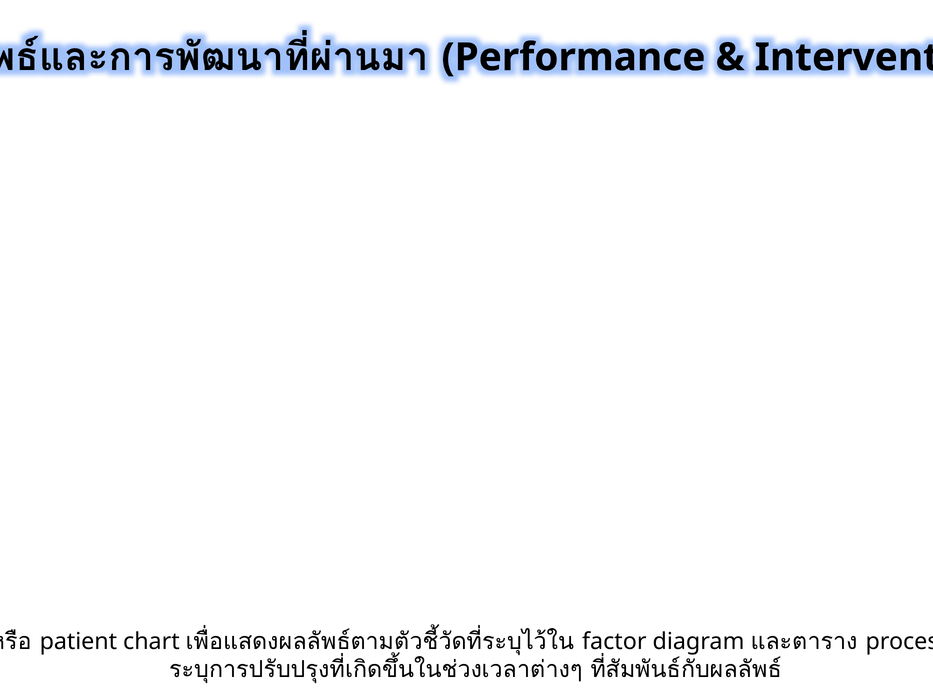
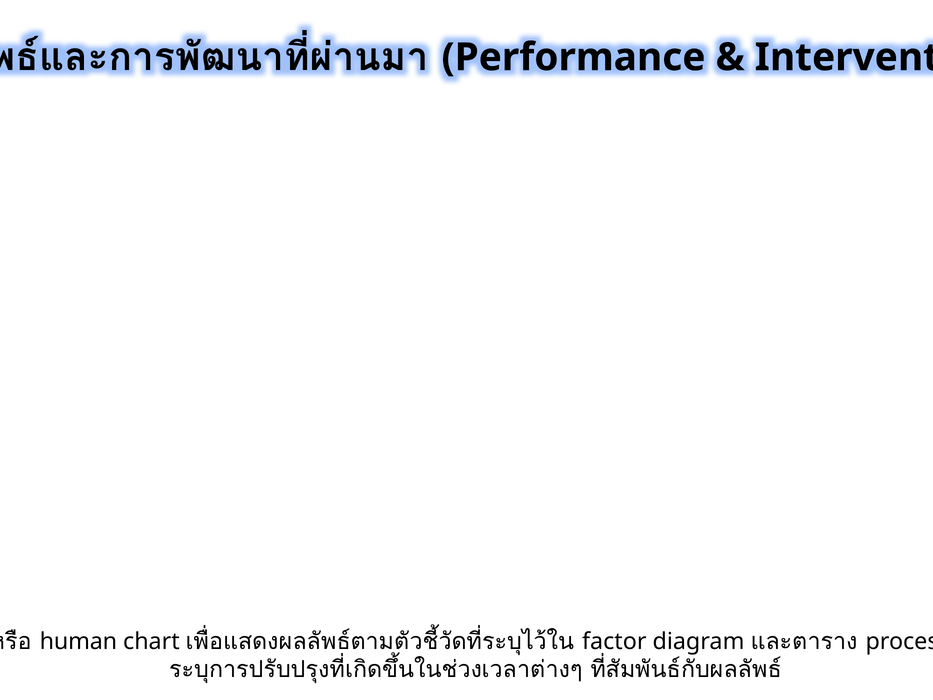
patient: patient -> human (78, 641)
